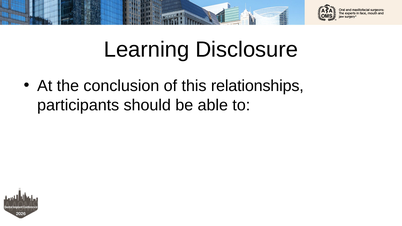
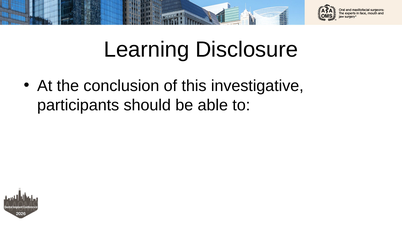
relationships: relationships -> investigative (257, 86)
